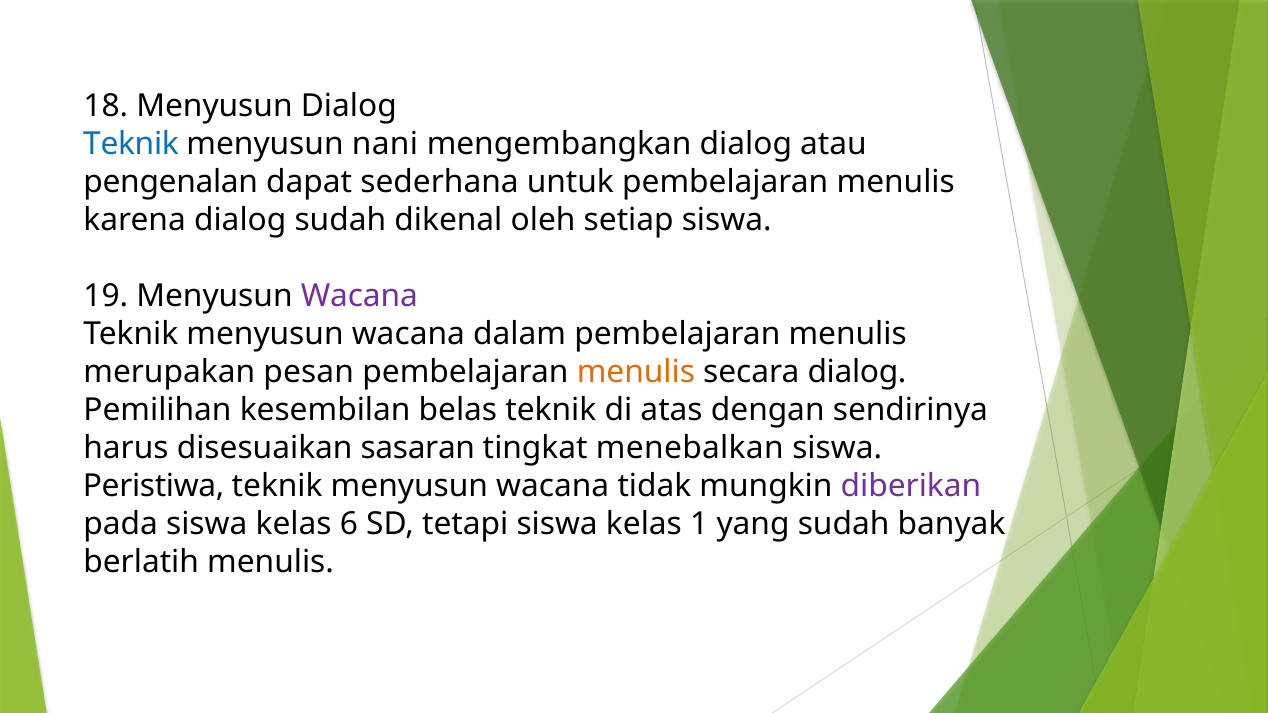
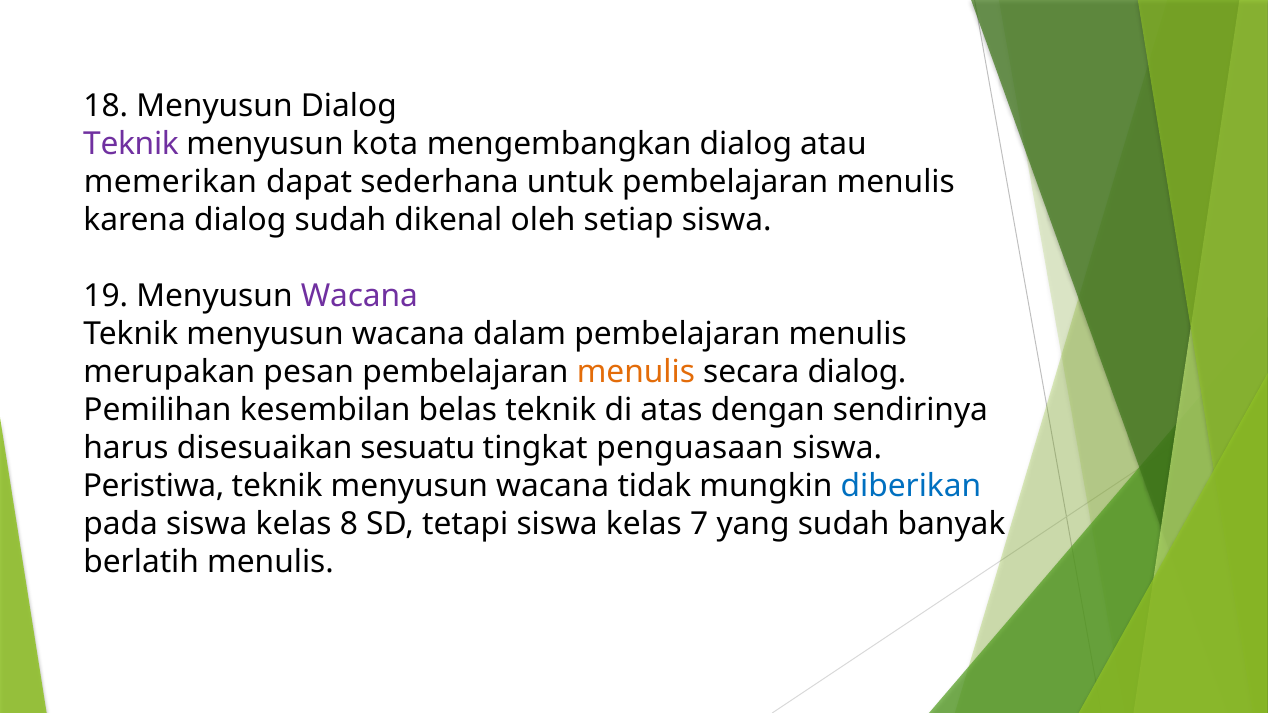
Teknik colour: blue -> purple (131, 144)
nani: nani -> kota (385, 144)
pengenalan: pengenalan -> memerikan (170, 182)
sasaran: sasaran -> sesuatu (418, 448)
menebalkan: menebalkan -> penguasaan (690, 448)
diberikan colour: purple -> blue (911, 486)
6: 6 -> 8 (349, 524)
1: 1 -> 7 (699, 524)
